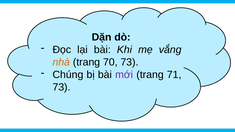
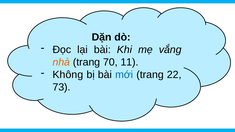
70 73: 73 -> 11 (129, 62)
Chúng: Chúng -> Không (68, 75)
mới colour: purple -> blue (124, 75)
71: 71 -> 22 (174, 75)
